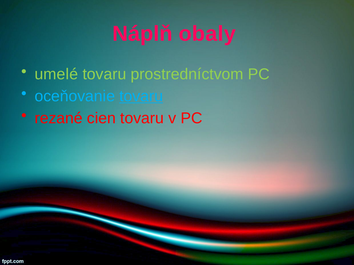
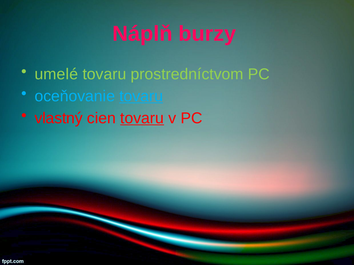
obaly: obaly -> burzy (207, 34)
rezané: rezané -> vlastný (59, 118)
tovaru underline: none -> present (142, 118)
